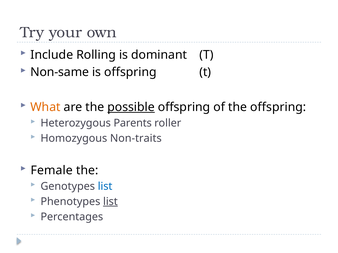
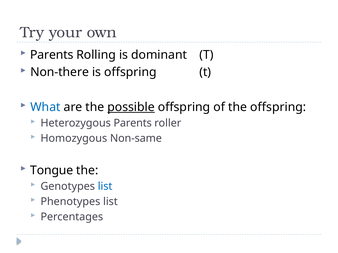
Include: Include -> Parents (52, 55)
Non-same: Non-same -> Non-there (60, 72)
What colour: orange -> blue (45, 107)
Non-traits: Non-traits -> Non-same (136, 139)
Female: Female -> Tongue (52, 171)
list underline: present -> none (110, 202)
